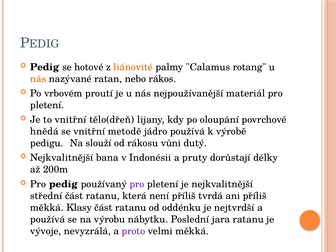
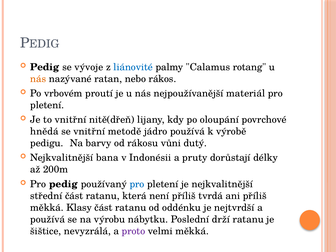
hotové: hotové -> vývoje (89, 67)
liánovité colour: orange -> blue (133, 67)
tělo(dřeň: tělo(dřeň -> nitě(dřeň (112, 120)
slouží: slouží -> barvy (99, 143)
pro colour: purple -> blue (137, 184)
jara: jara -> drží (221, 219)
vývoje: vývoje -> šištice (46, 231)
